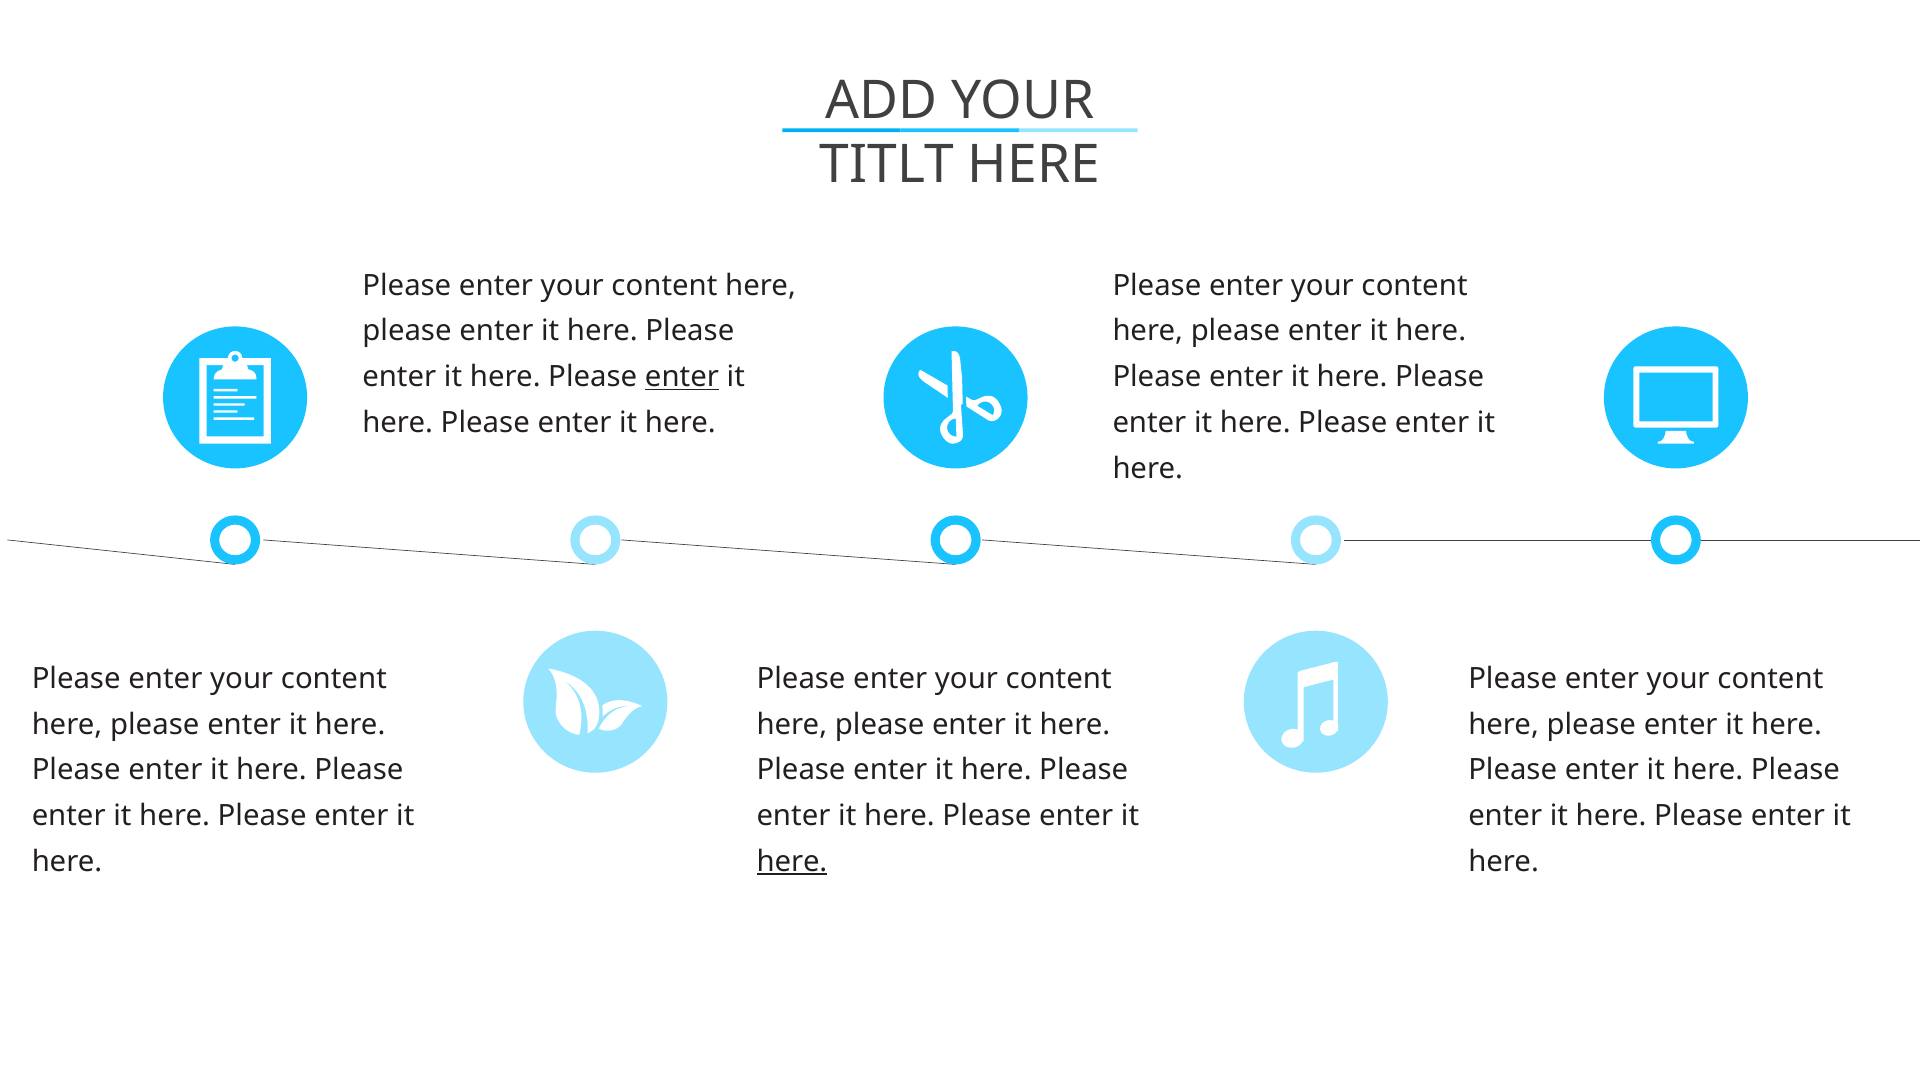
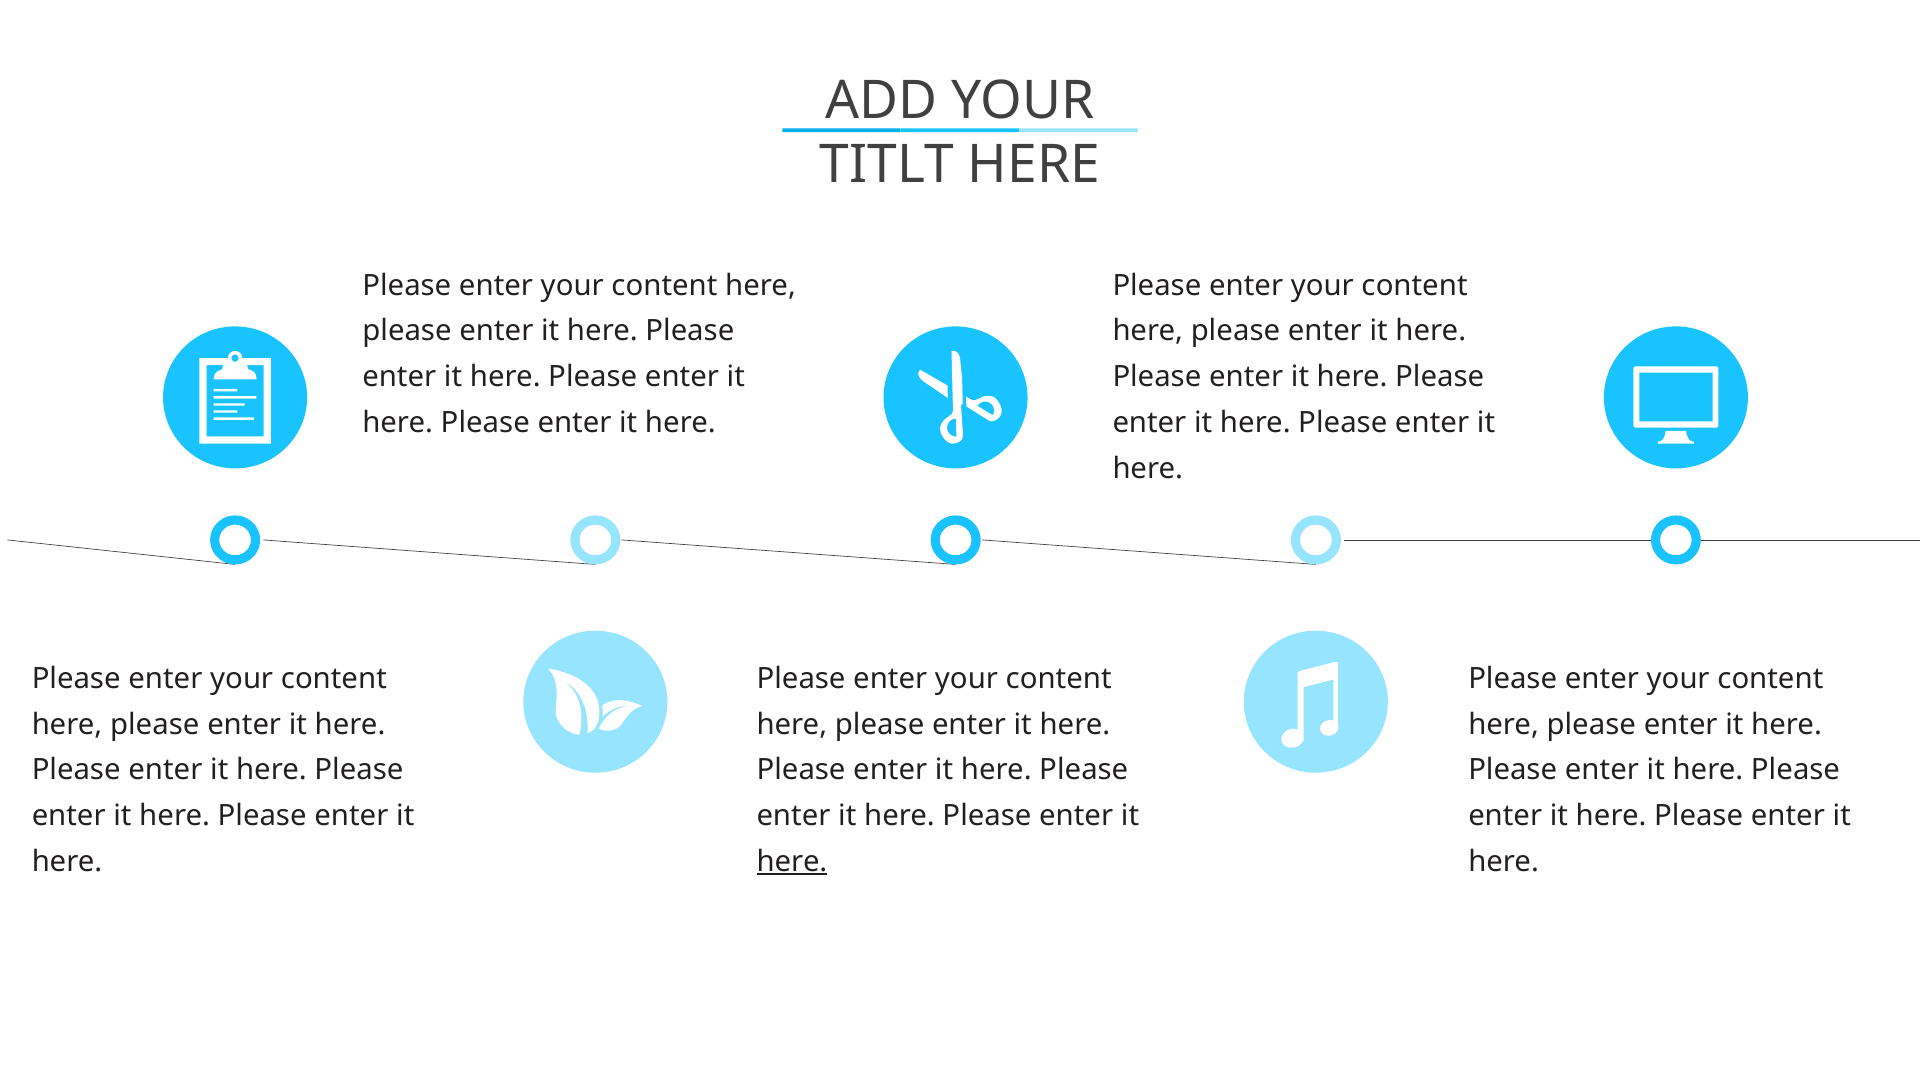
enter underline: present -> none (682, 377)
